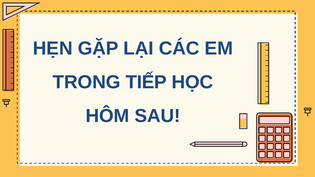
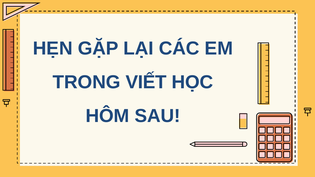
TIẾP: TIẾP -> VIẾT (146, 82)
